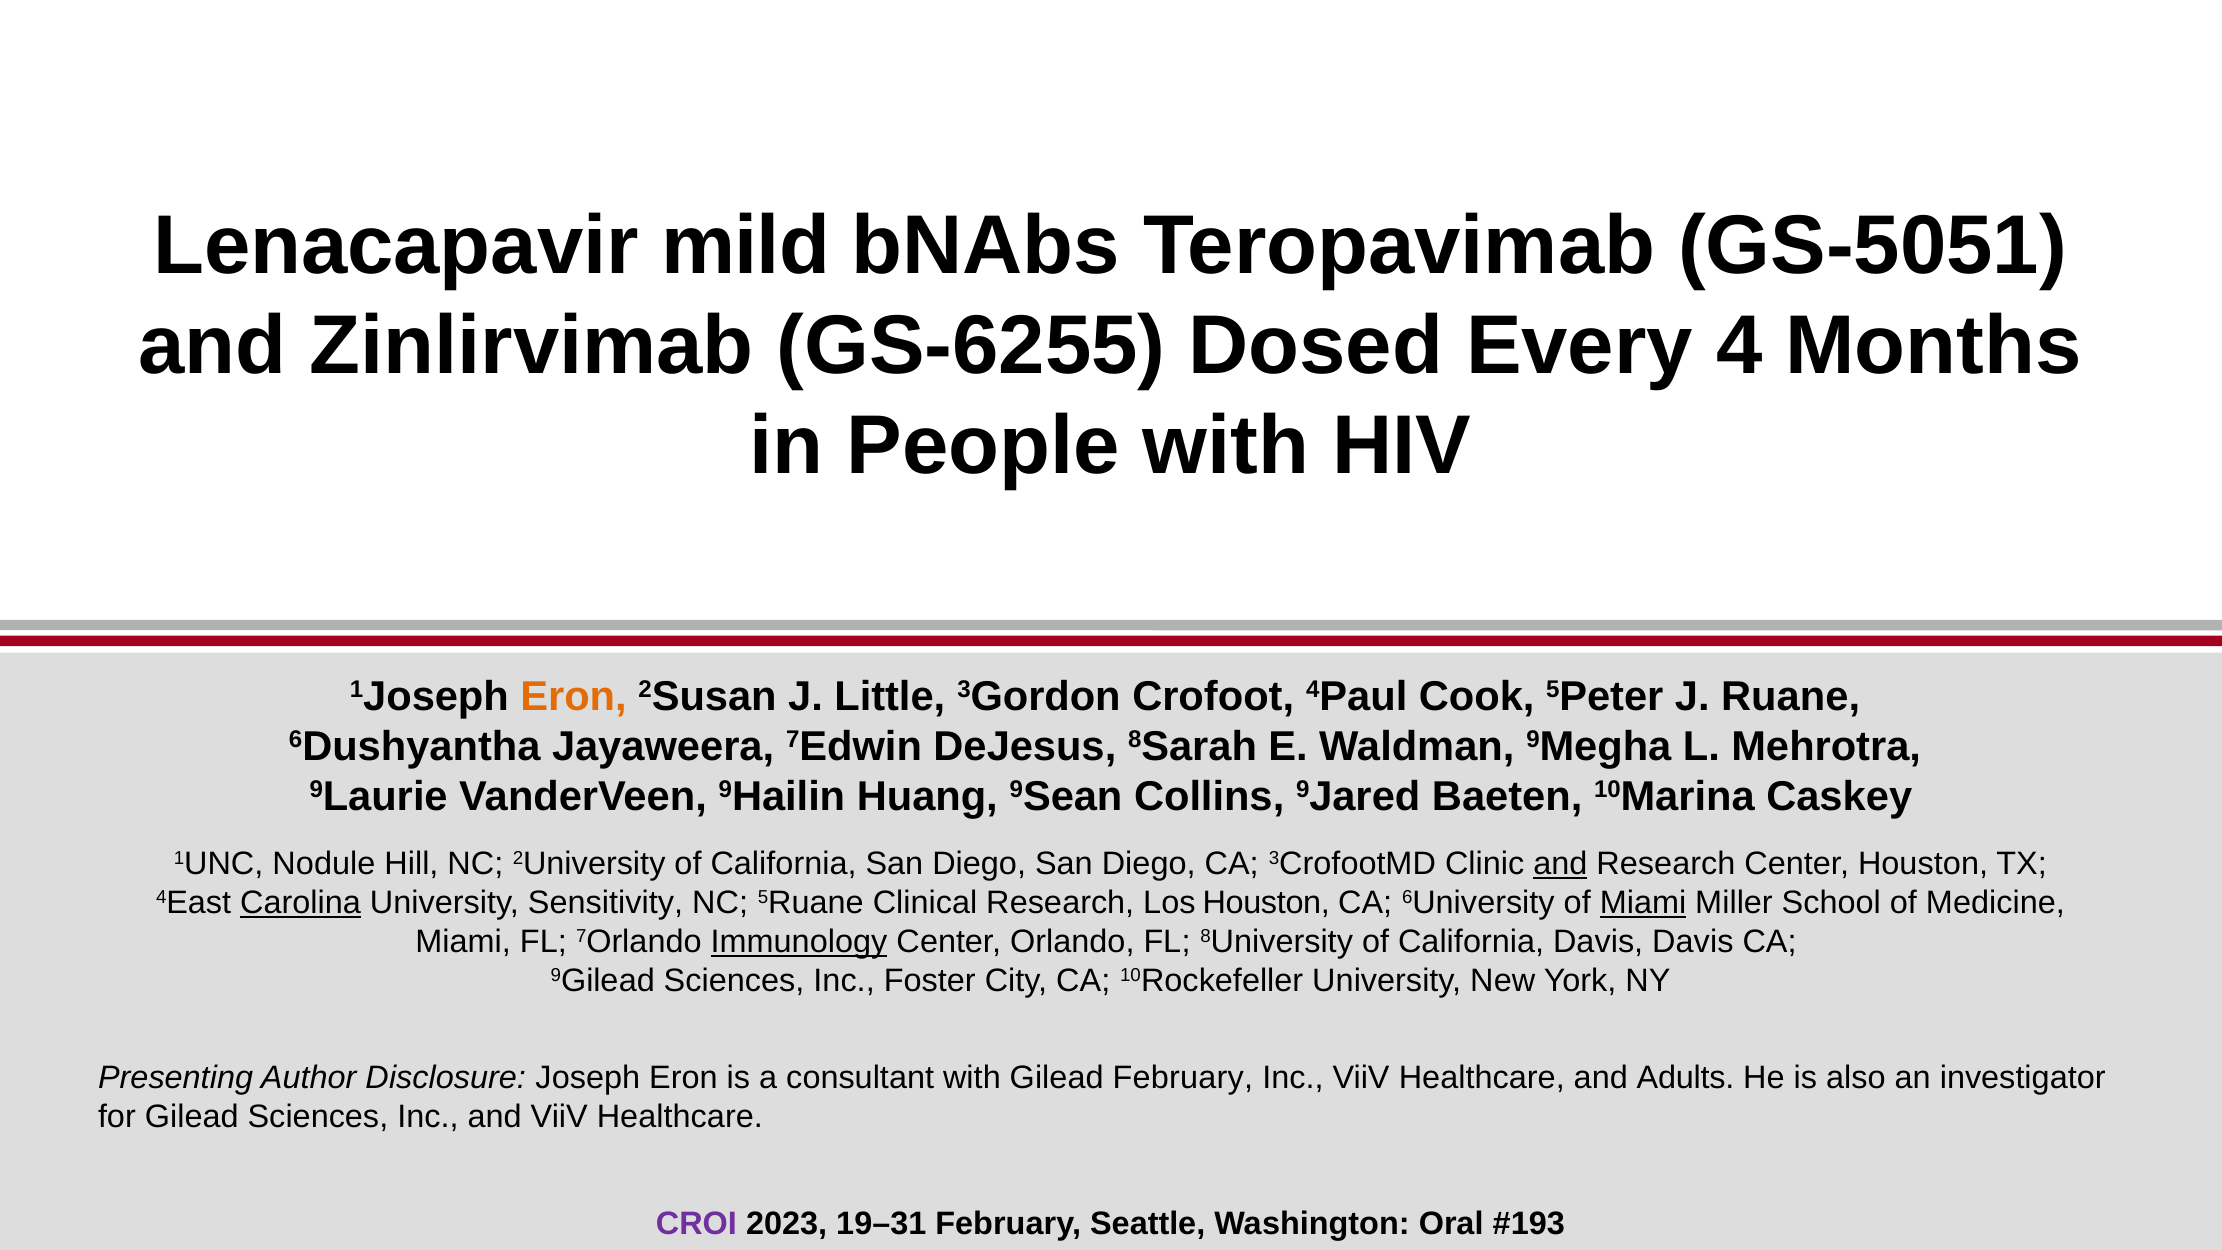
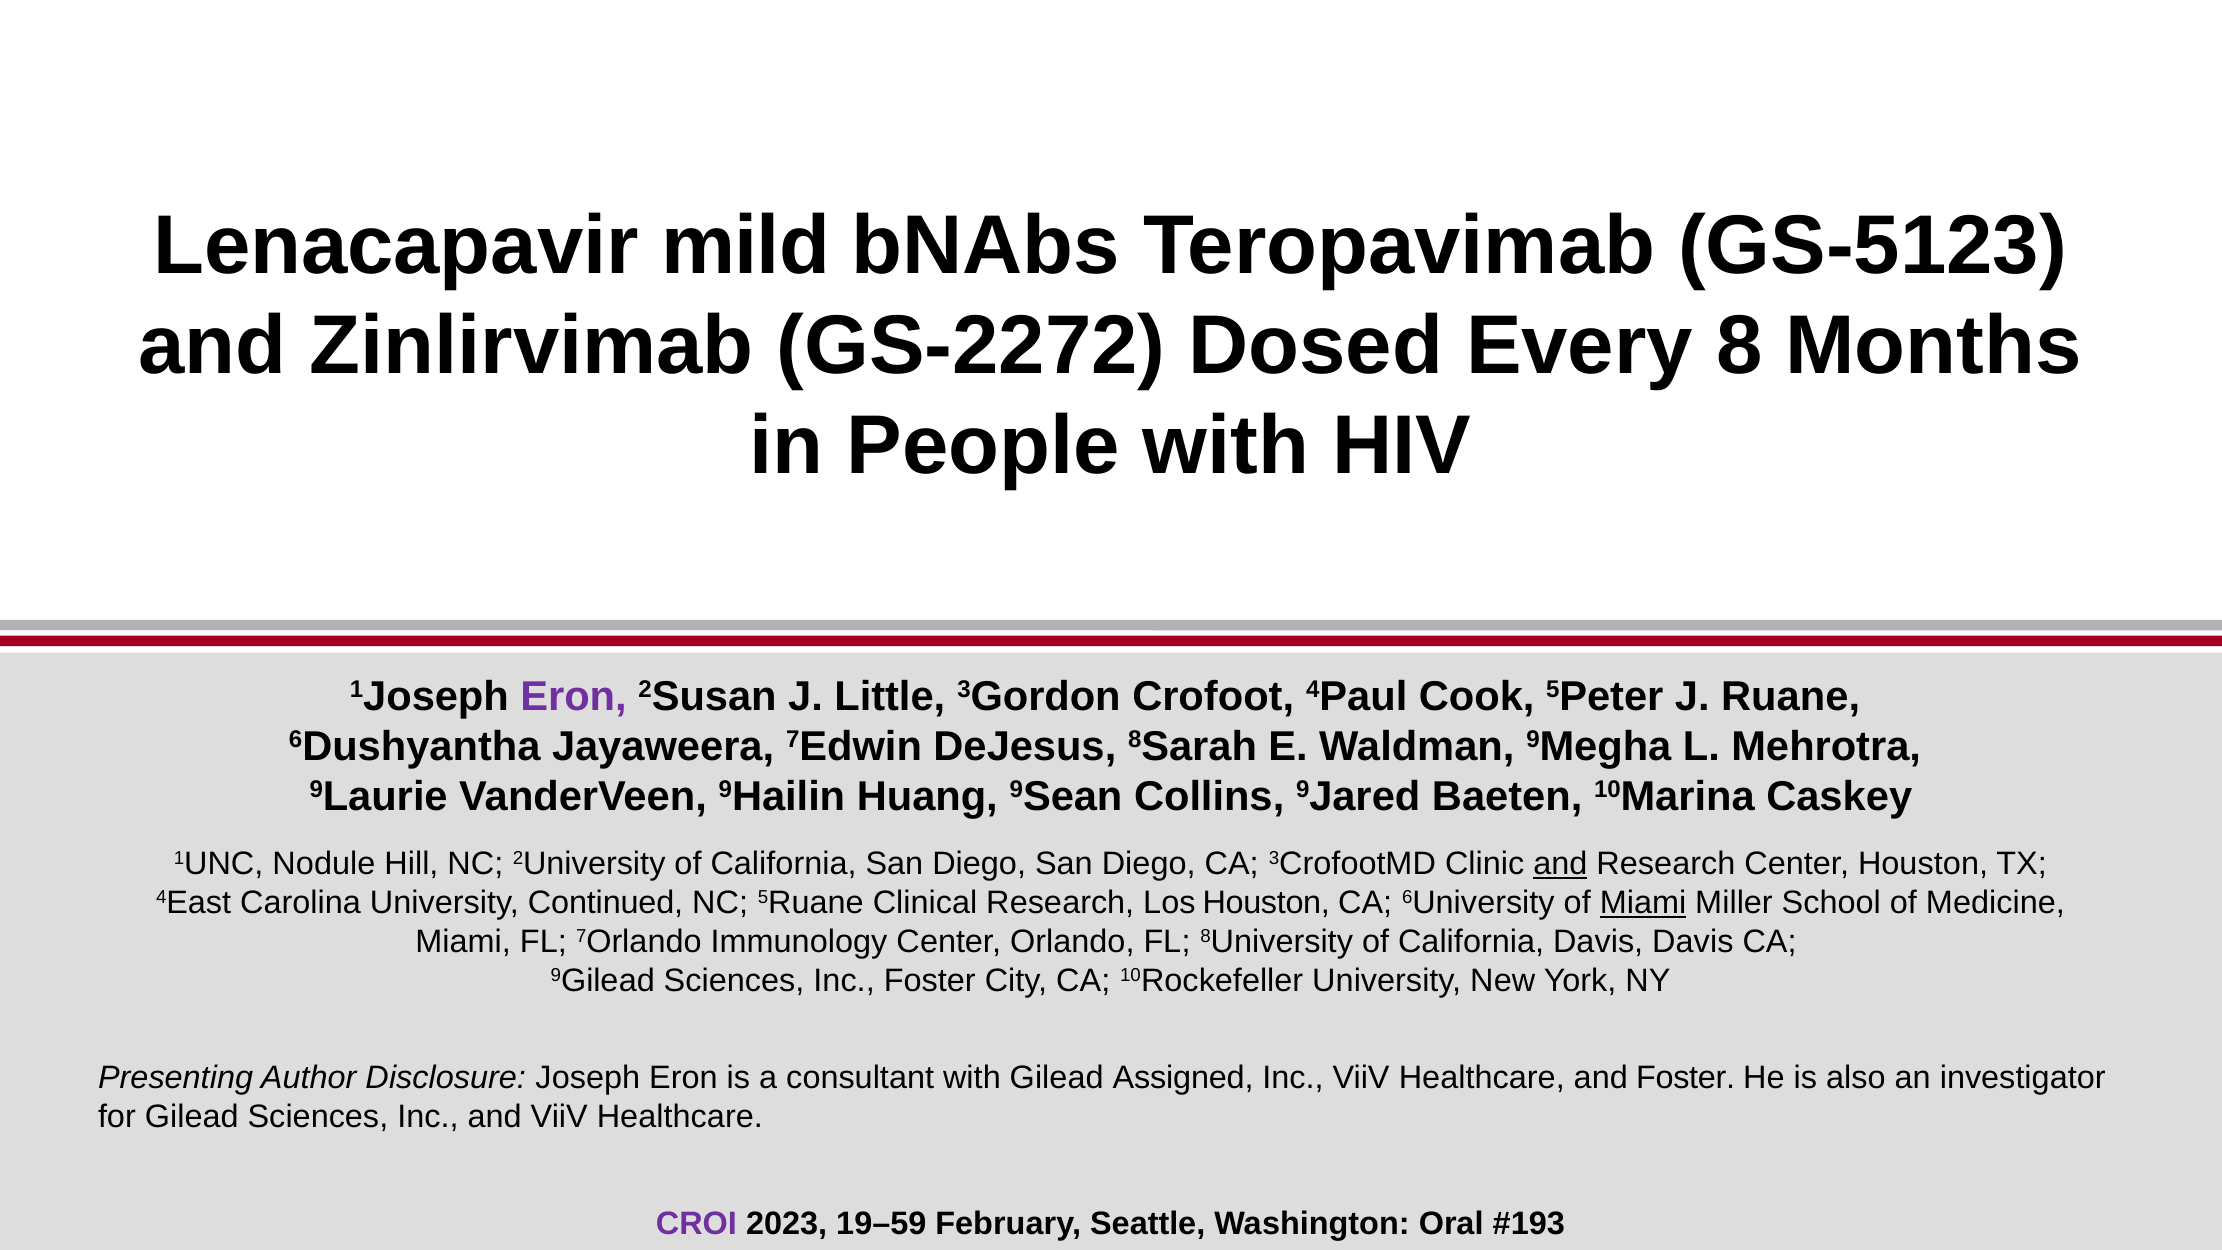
GS-5051: GS-5051 -> GS-5123 (1873, 246)
GS-6255: GS-6255 -> GS-2272 (971, 346)
4: 4 -> 8 (1739, 346)
Eron colour: orange -> purple (573, 696)
Carolina underline: present -> none (301, 903)
Sensitivity: Sensitivity -> Continued (606, 903)
Immunology underline: present -> none (799, 942)
Gilead February: February -> Assigned (1183, 1078)
and Adults: Adults -> Foster (1686, 1078)
19–31: 19–31 -> 19–59 (881, 1224)
